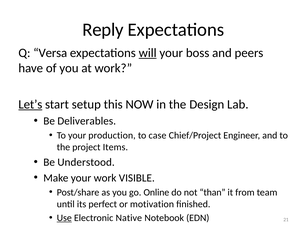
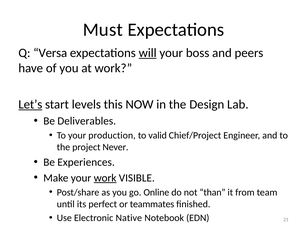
Reply: Reply -> Must (103, 30)
setup: setup -> levels (86, 105)
case: case -> valid (158, 136)
Items: Items -> Never (115, 147)
Understood: Understood -> Experiences (86, 162)
work underline: none -> present (105, 178)
motivation: motivation -> teammates (152, 204)
Use underline: present -> none (64, 218)
